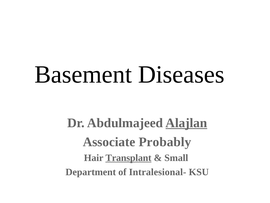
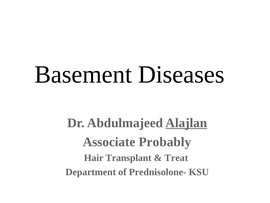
Transplant underline: present -> none (128, 158)
Small: Small -> Treat (176, 158)
Intralesional-: Intralesional- -> Prednisolone- (158, 172)
